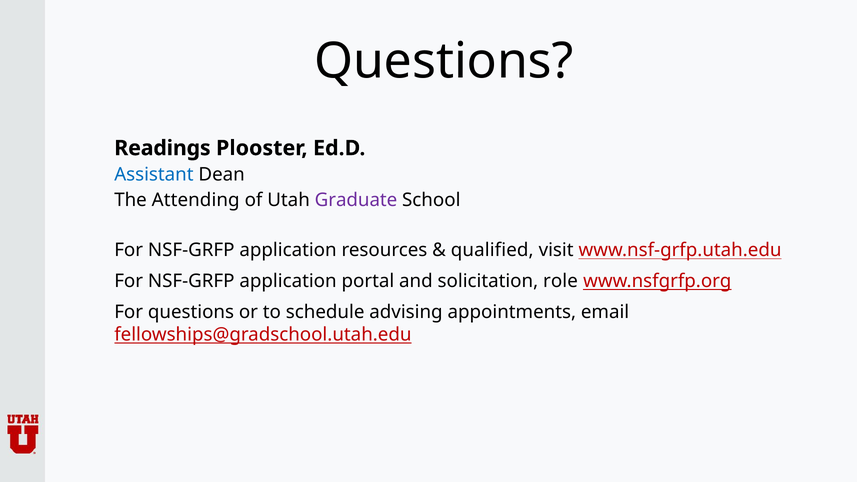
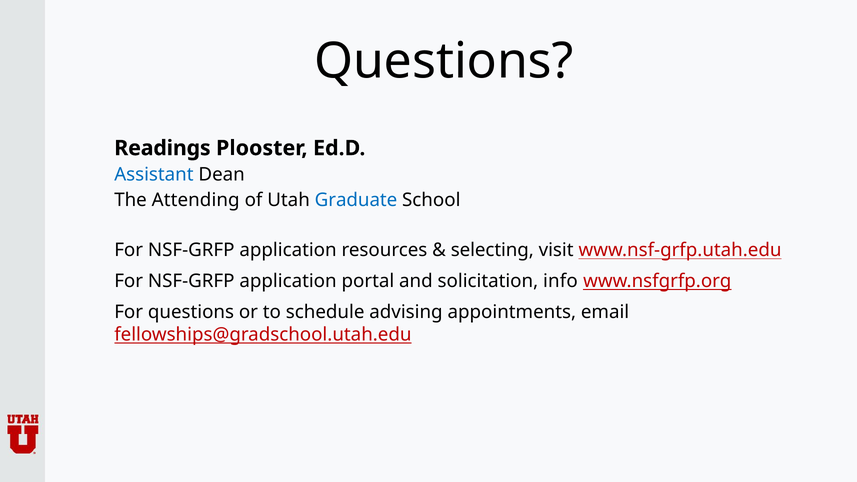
Graduate colour: purple -> blue (356, 200)
qualified: qualified -> selecting (492, 250)
role: role -> info (560, 281)
